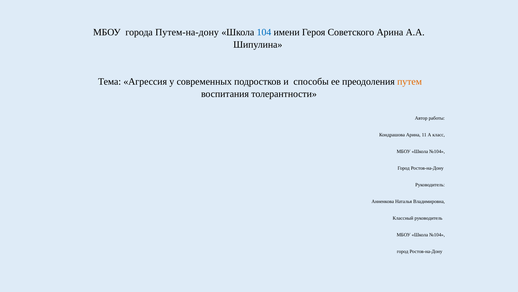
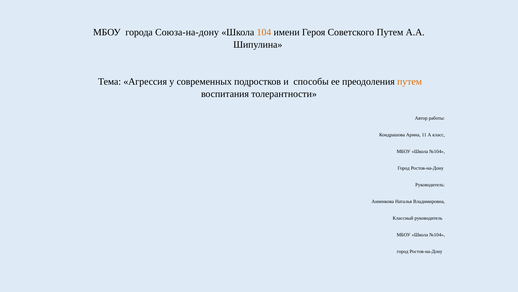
Путем-на-дону: Путем-на-дону -> Союза-на-дону (187, 32)
104 colour: blue -> orange (264, 32)
Советского Арина: Арина -> Путем (390, 32)
